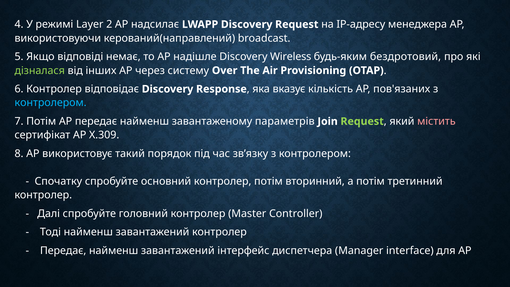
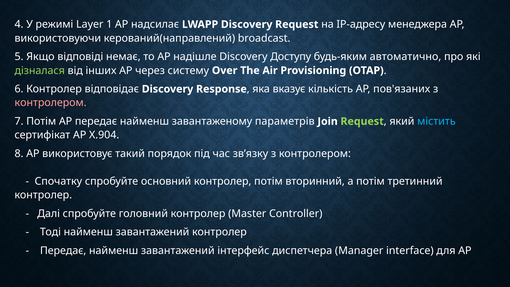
2: 2 -> 1 (109, 24)
Wireless: Wireless -> Доступу (291, 57)
бездротовий: бездротовий -> автоматично (406, 57)
контролером colour: light blue -> pink (51, 103)
містить colour: pink -> light blue (436, 121)
X.309: X.309 -> X.904 (104, 135)
